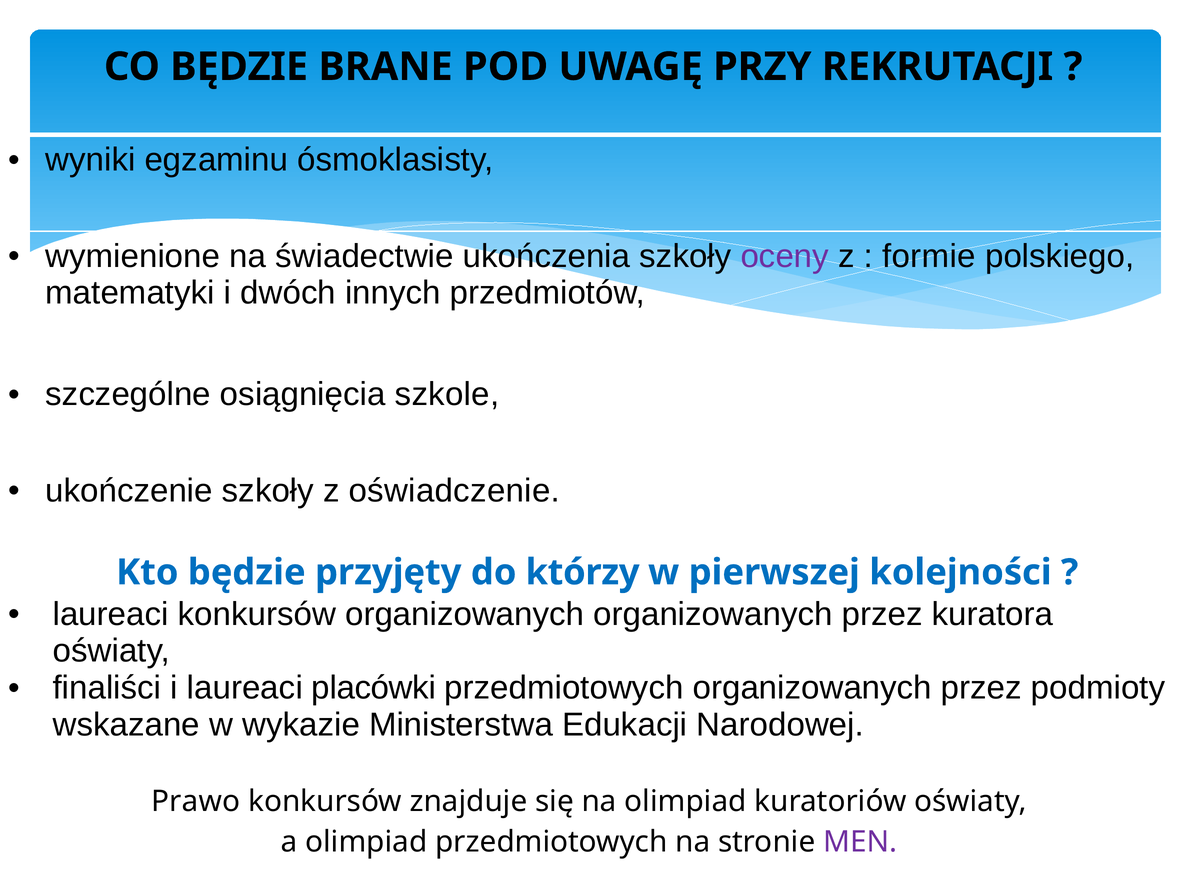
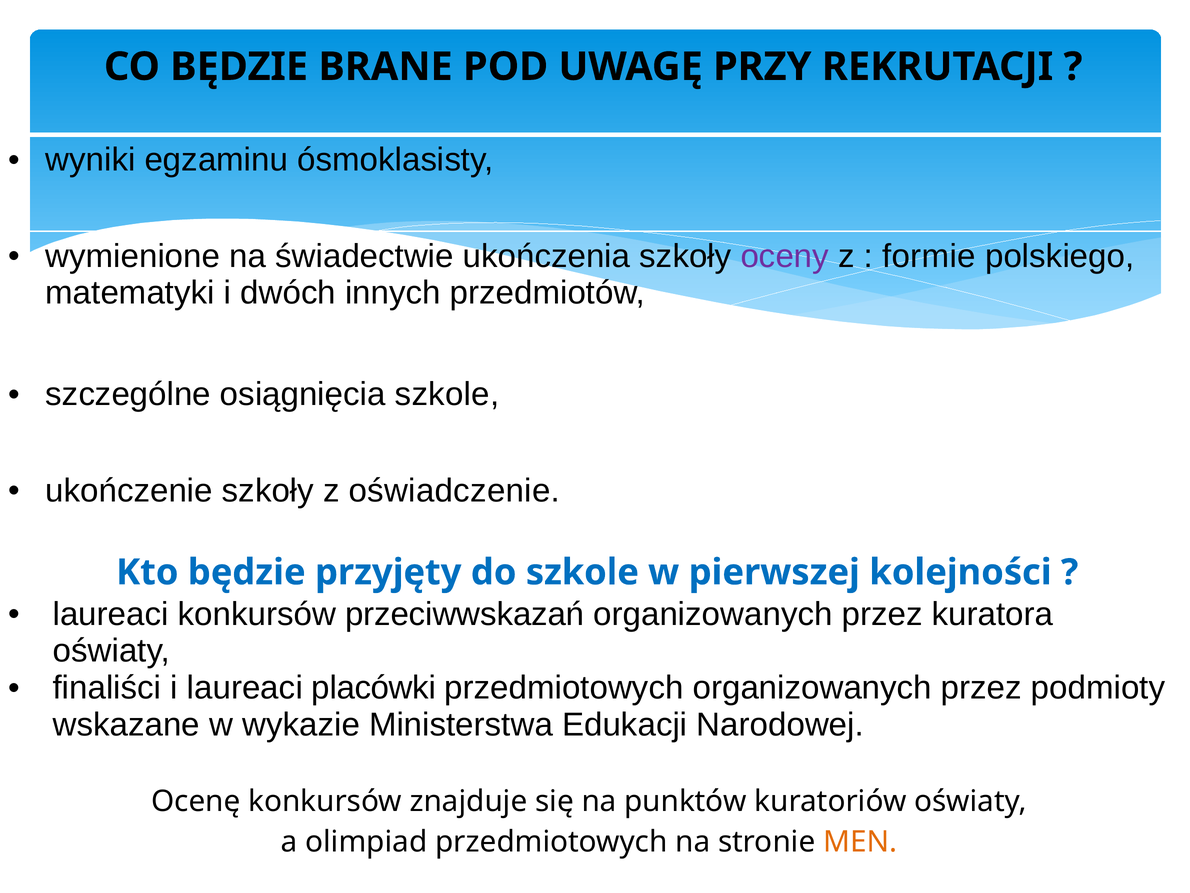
do którzy: którzy -> szkole (582, 572)
konkursów organizowanych: organizowanych -> przeciwwskazań (465, 614)
Prawo: Prawo -> Ocenę (196, 801)
na olimpiad: olimpiad -> punktów (686, 801)
MEN colour: purple -> orange (860, 842)
